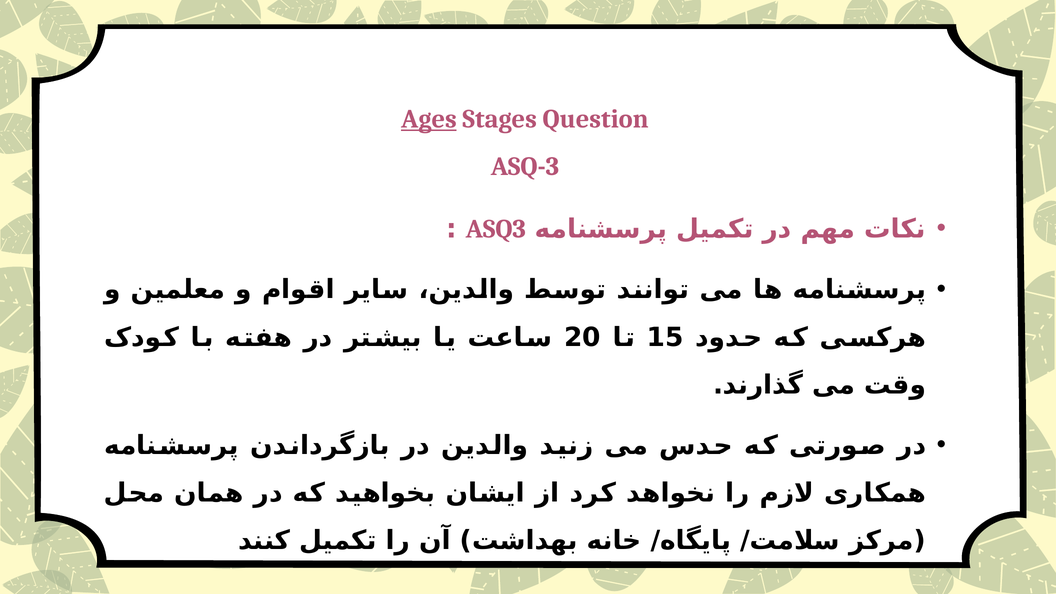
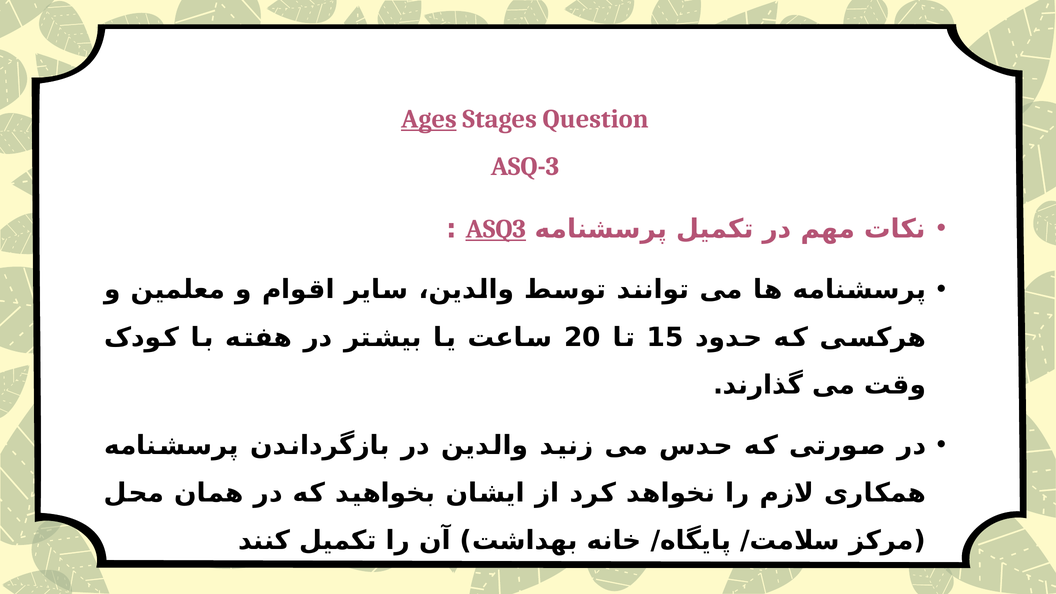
ASQ3 underline: none -> present (496, 229)
